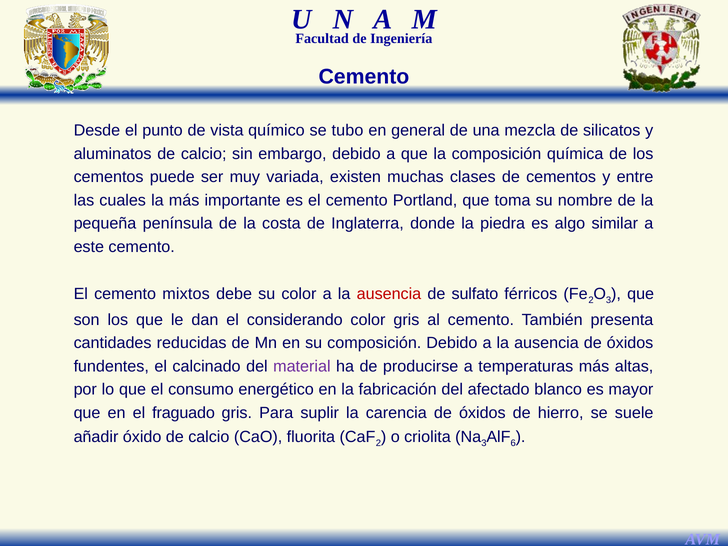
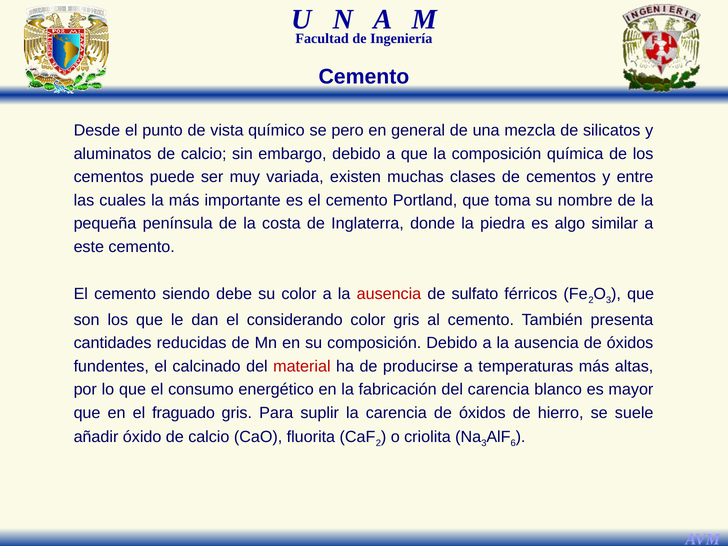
tubo: tubo -> pero (348, 130)
mixtos: mixtos -> siendo (186, 294)
material colour: purple -> red (302, 366)
del afectado: afectado -> carencia (499, 390)
